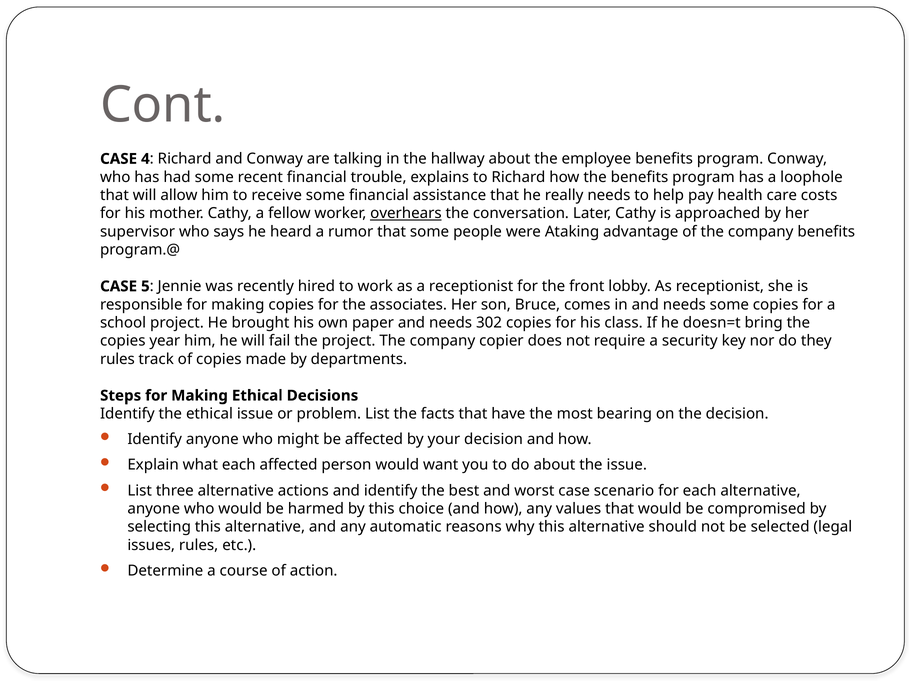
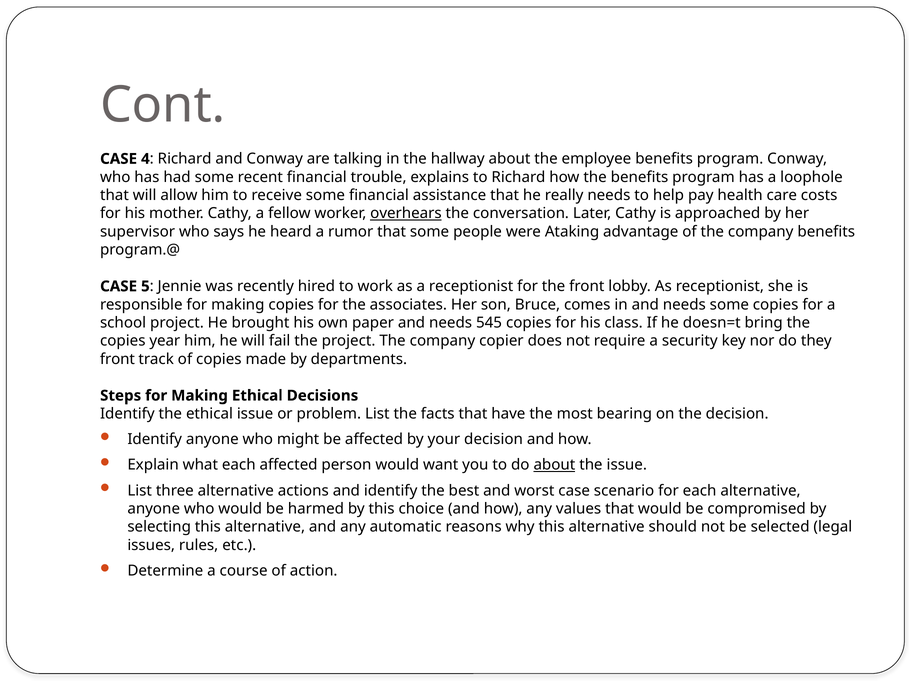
302: 302 -> 545 (489, 323)
rules: rules -> front (117, 359)
about underline: none -> present (554, 465)
